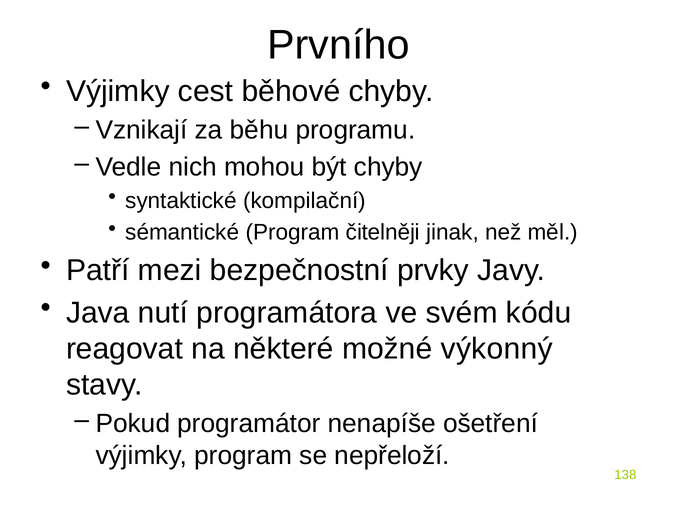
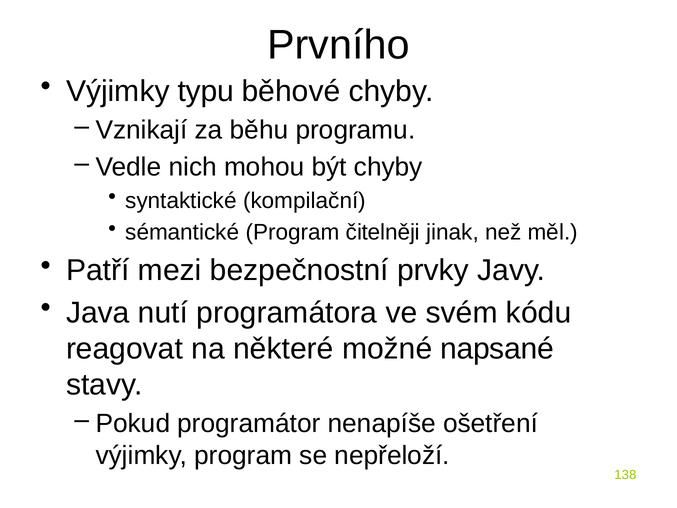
cest: cest -> typu (206, 91)
výkonný: výkonný -> napsané (497, 349)
